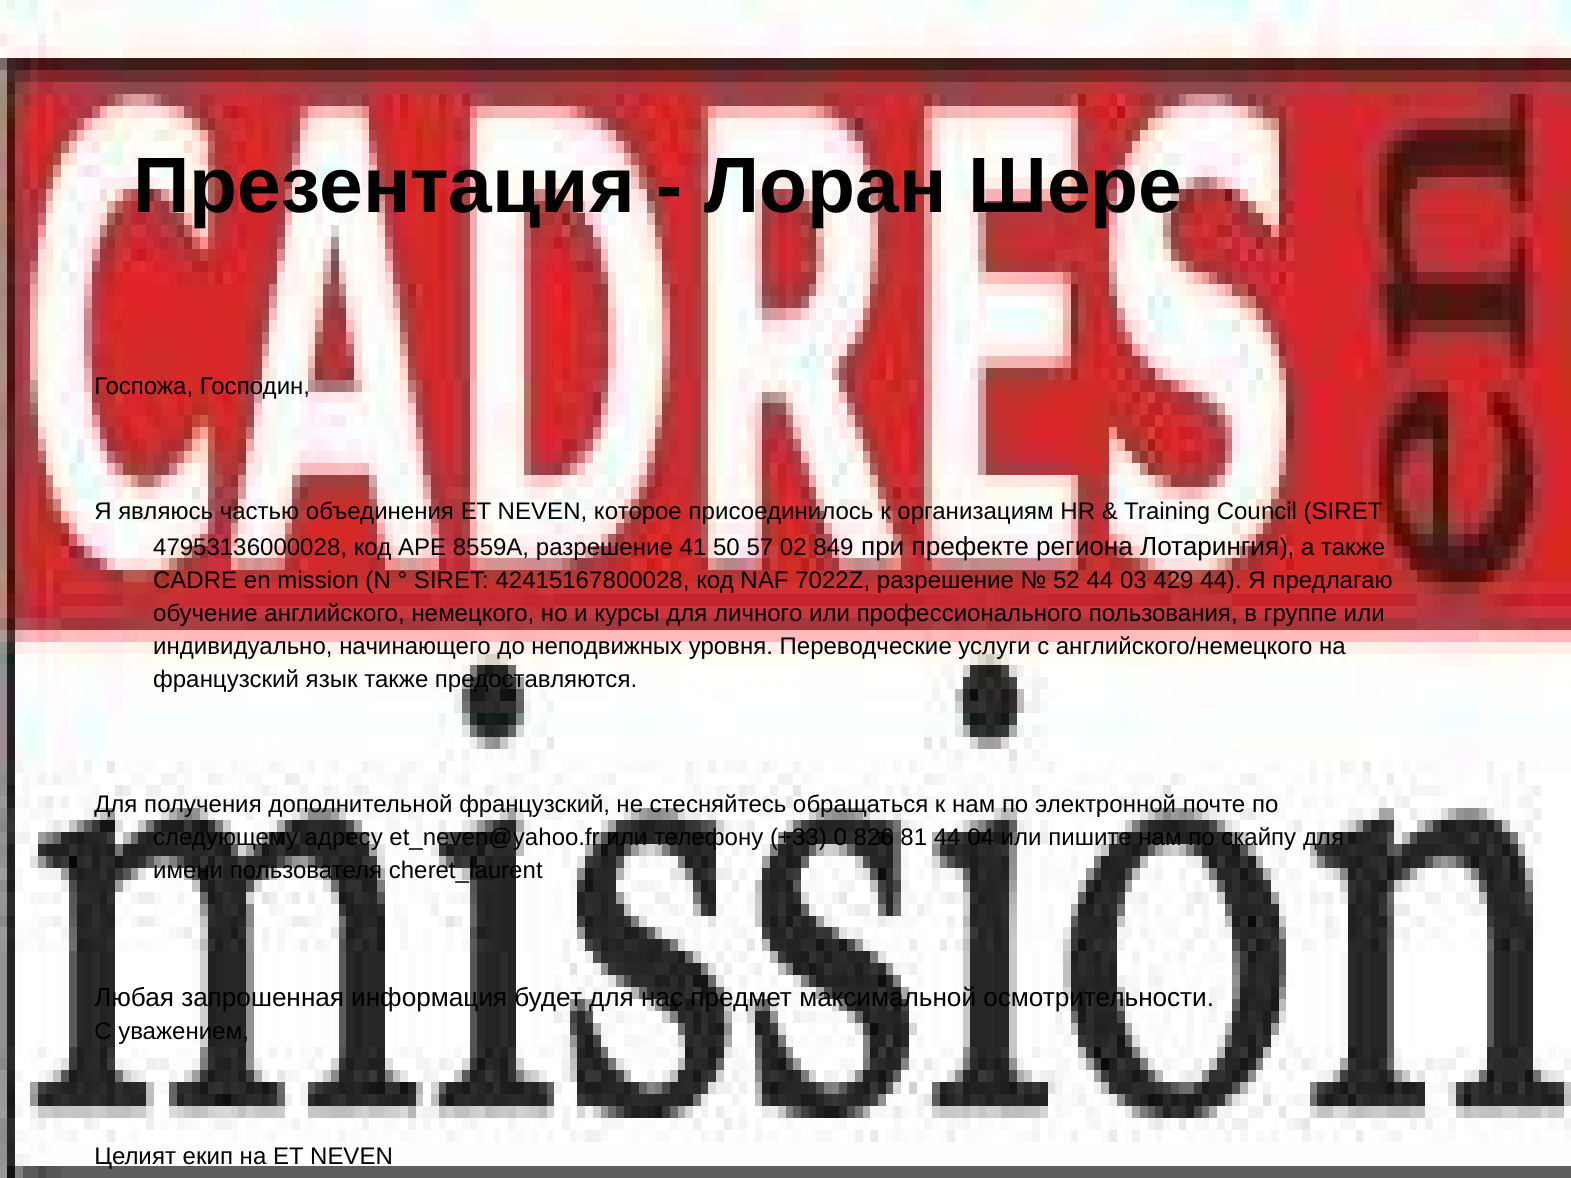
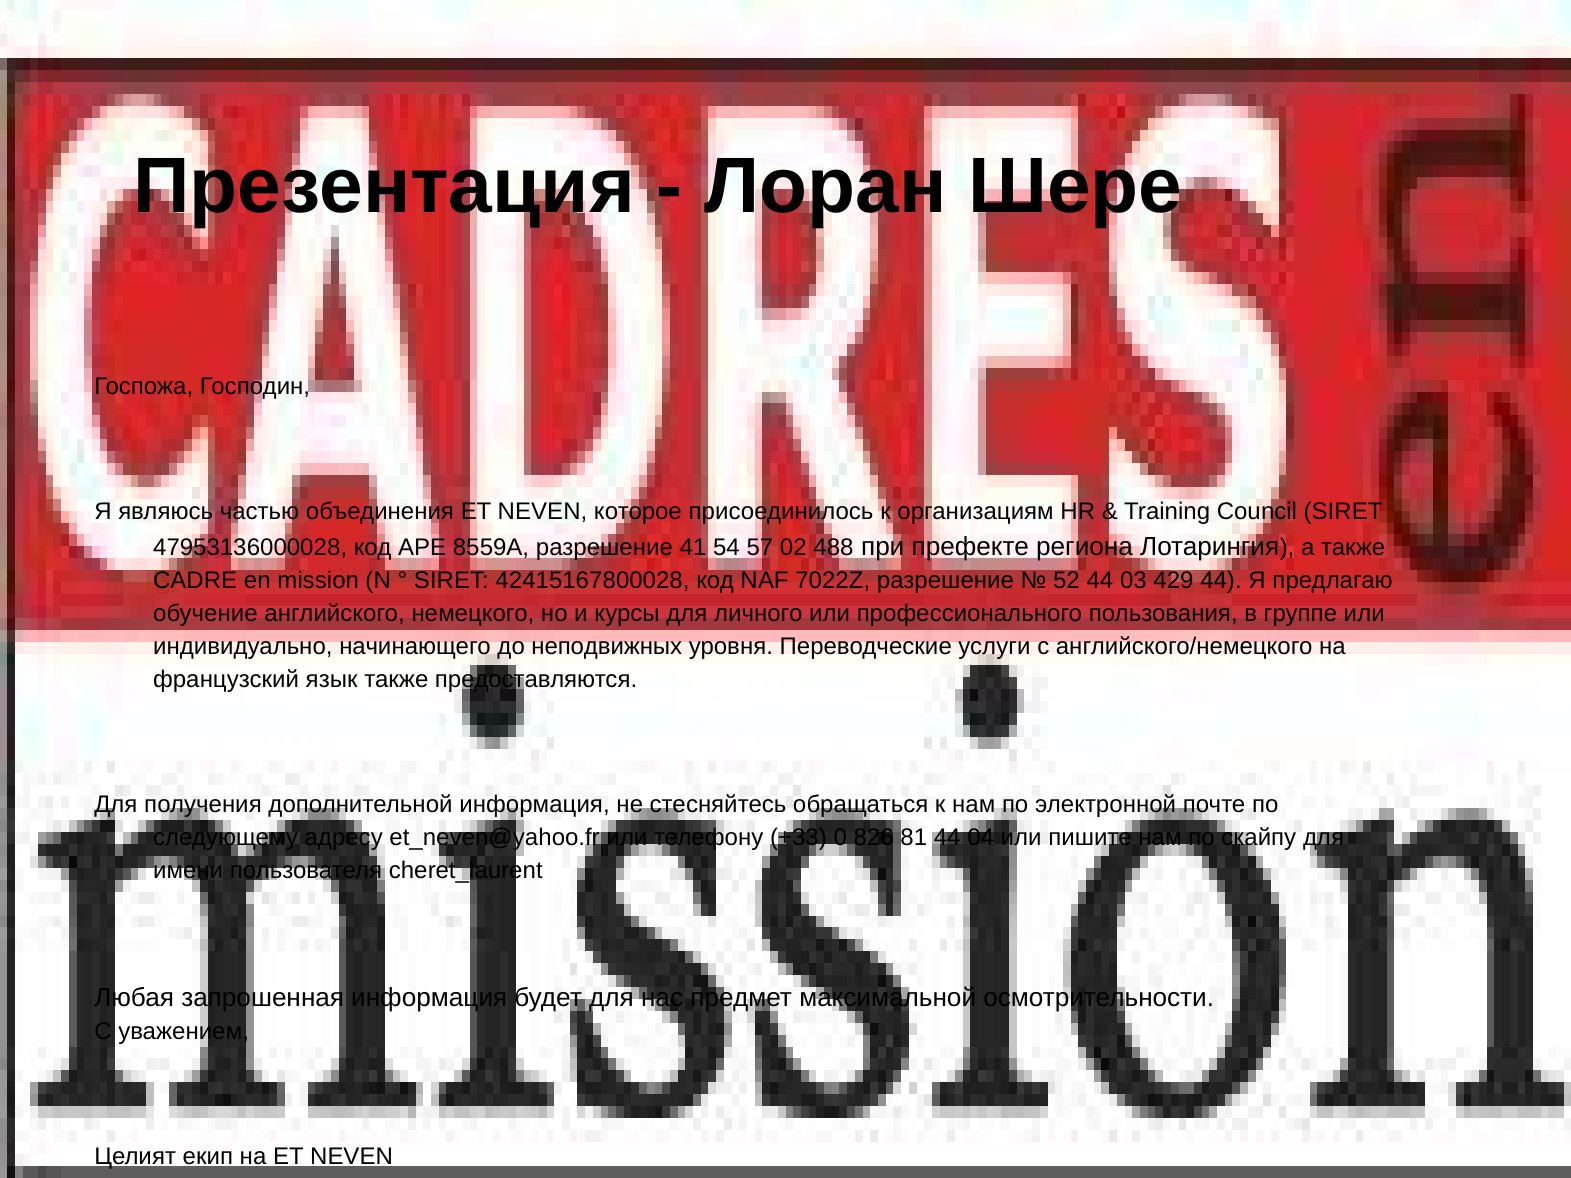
50: 50 -> 54 (726, 547)
849: 849 -> 488 (833, 547)
дополнительной французский: французский -> информация (534, 805)
